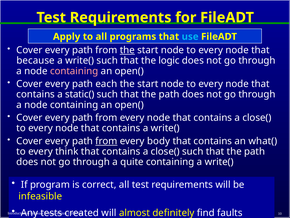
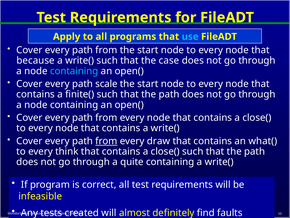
the underline: present -> none (127, 50)
logic: logic -> case (169, 60)
containing colour: pink -> light blue (74, 71)
each: each -> scale (106, 84)
static(: static( -> finite( (80, 94)
body: body -> draw (159, 141)
